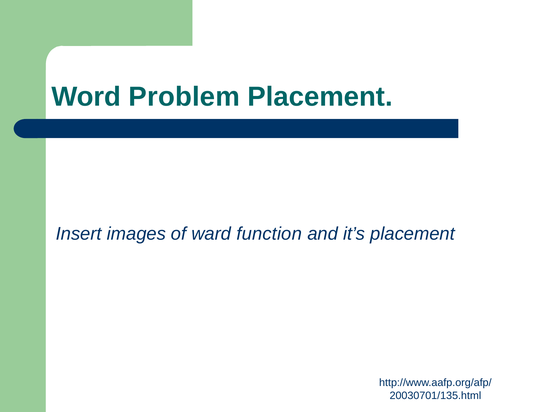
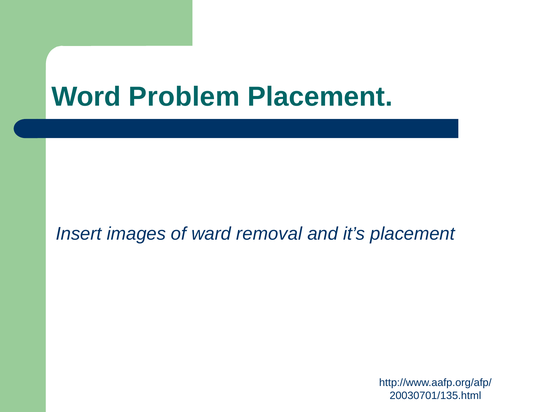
function: function -> removal (269, 234)
